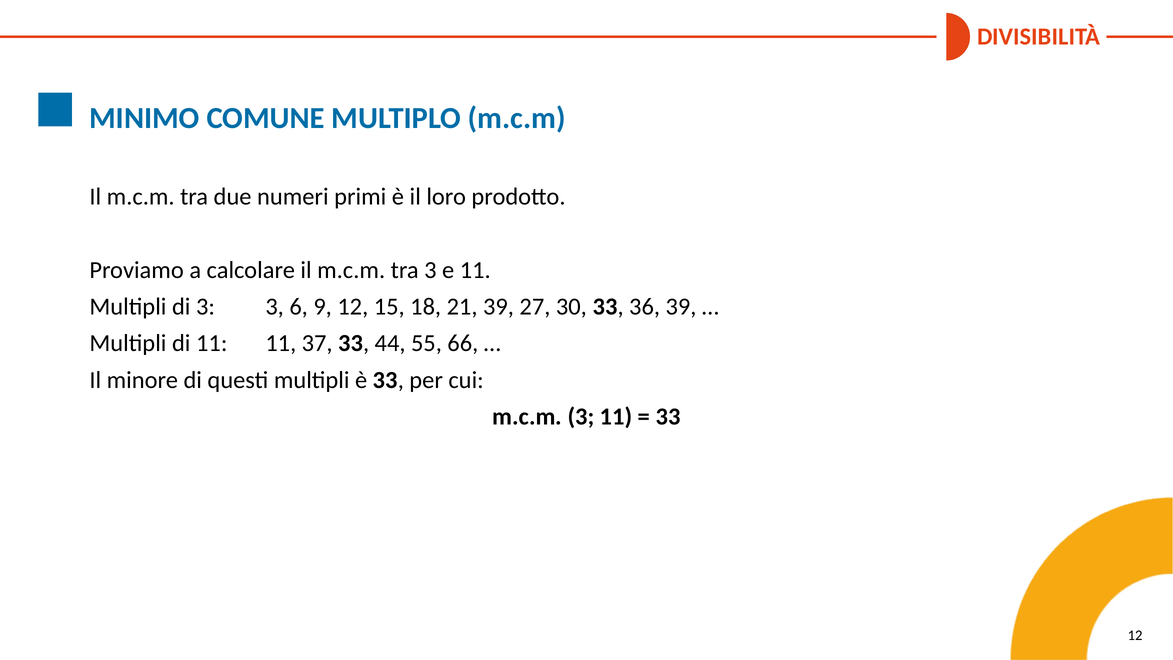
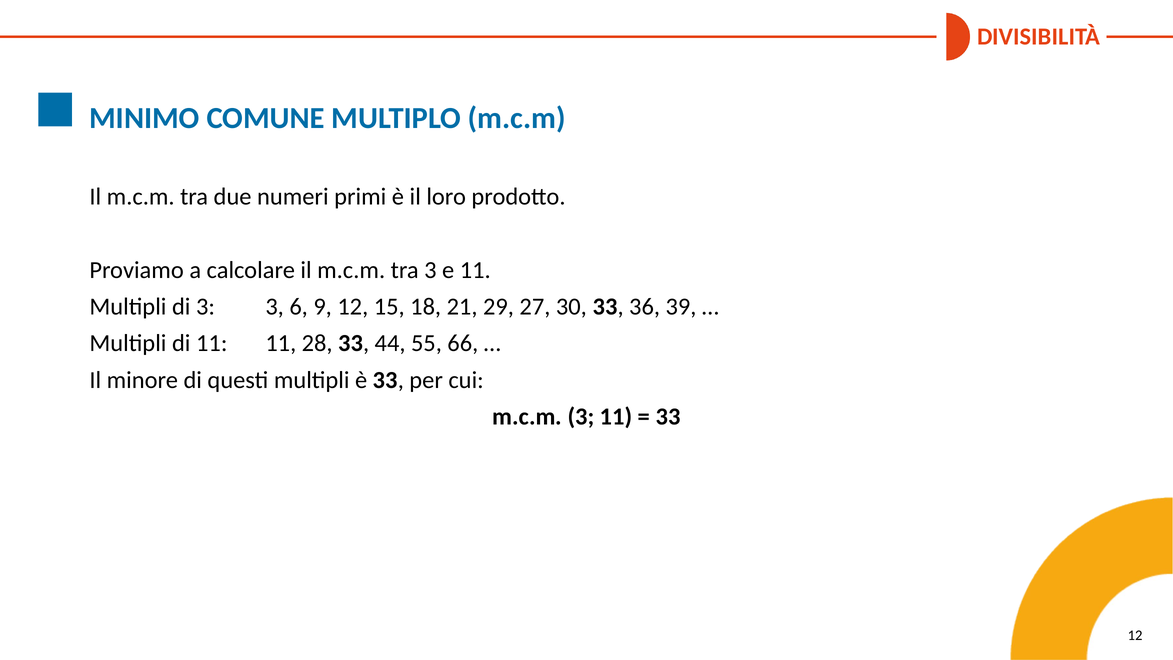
21 39: 39 -> 29 (499, 307)
37: 37 -> 28 (317, 343)
